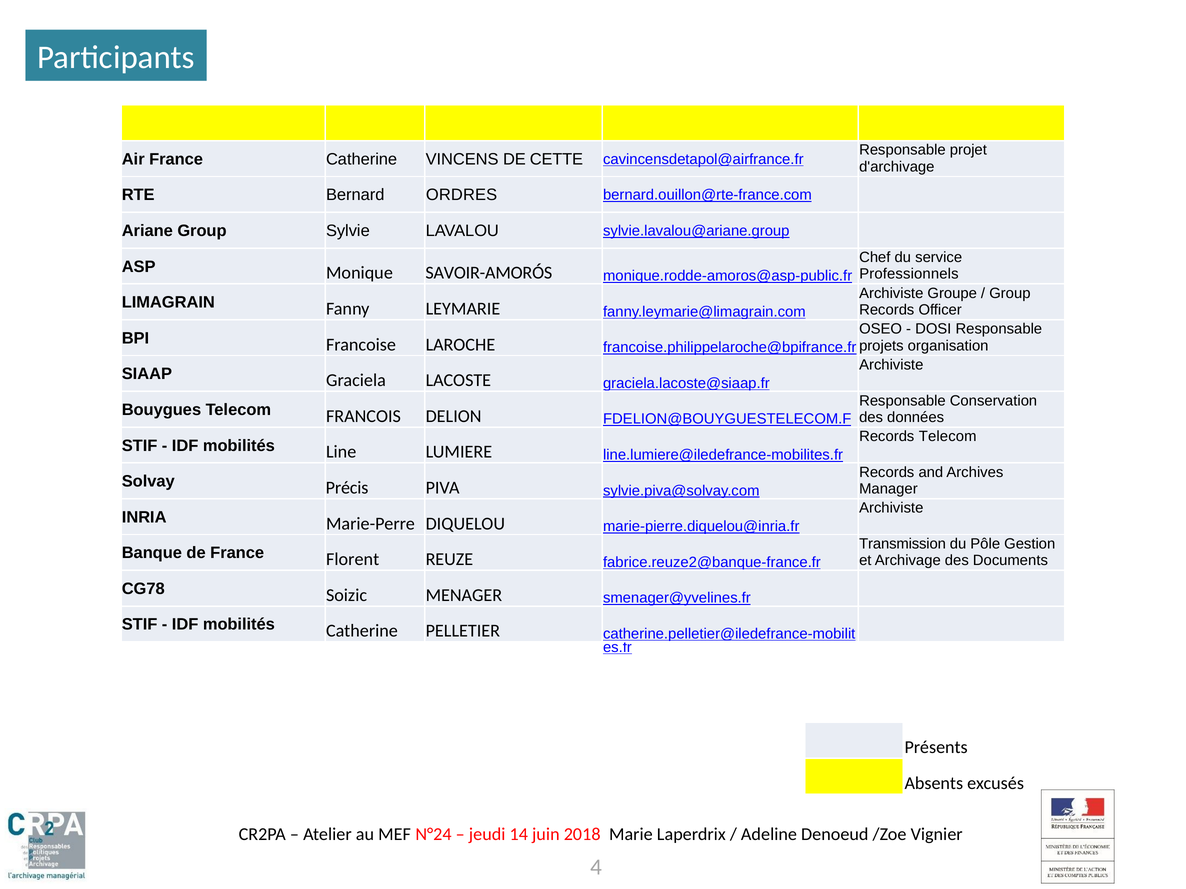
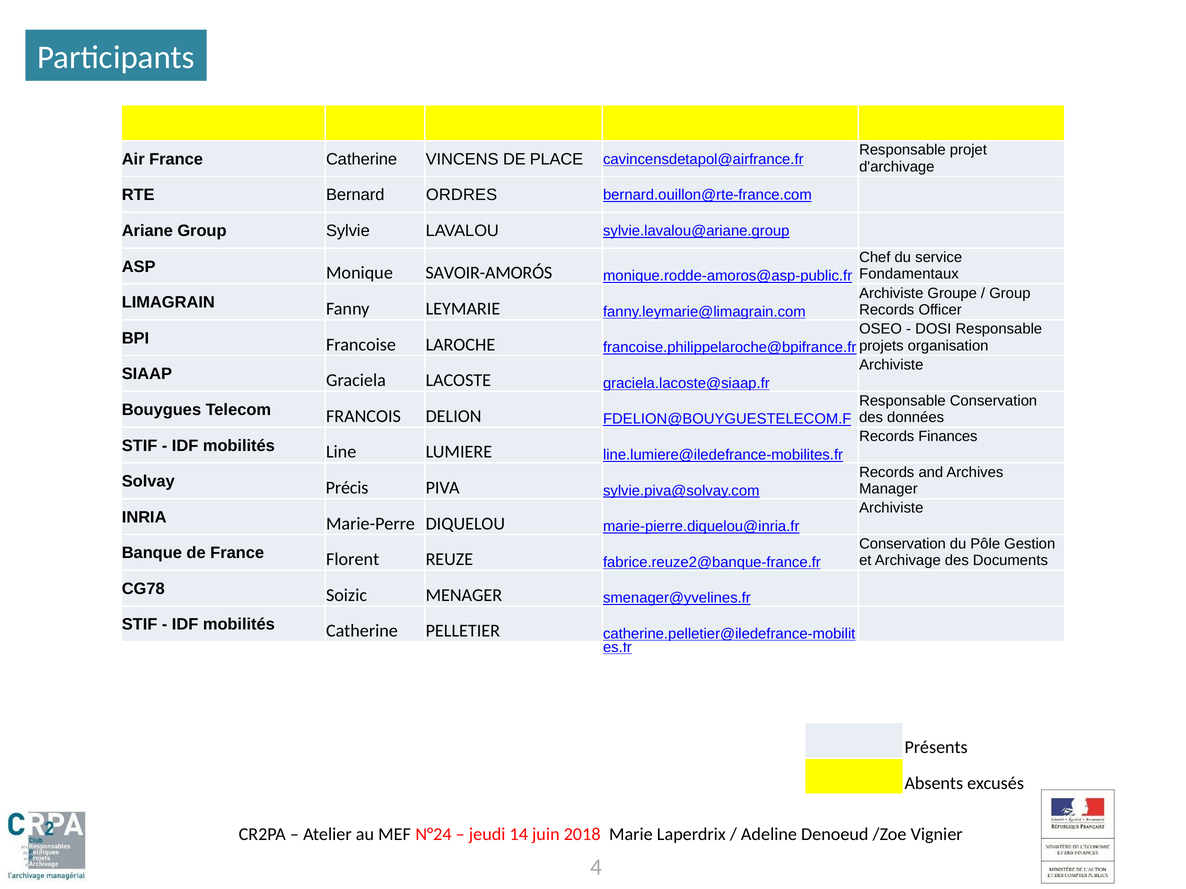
CETTE: CETTE -> PLACE (556, 159)
Professionnels: Professionnels -> Fondamentaux (909, 274)
Records Telecom: Telecom -> Finances (948, 437)
Transmission: Transmission -> Conservation (903, 544)
